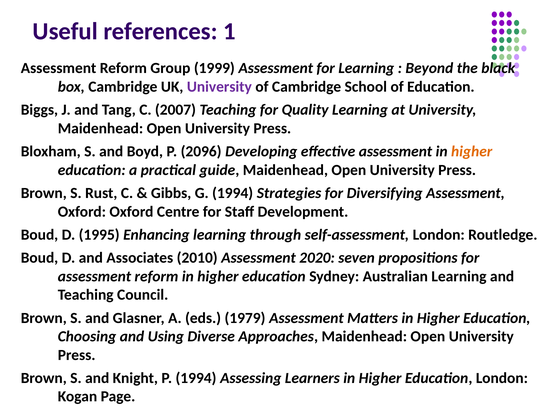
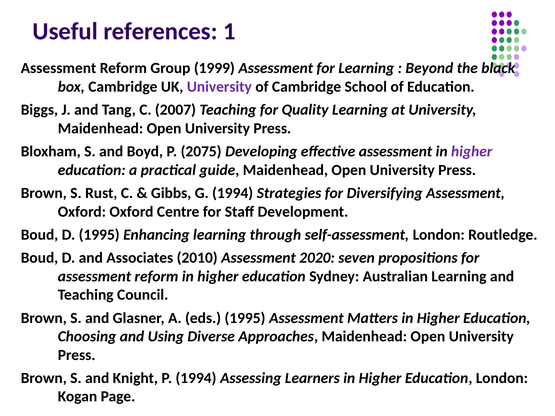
2096: 2096 -> 2075 (201, 152)
higher colour: orange -> purple (472, 152)
eds 1979: 1979 -> 1995 (245, 318)
